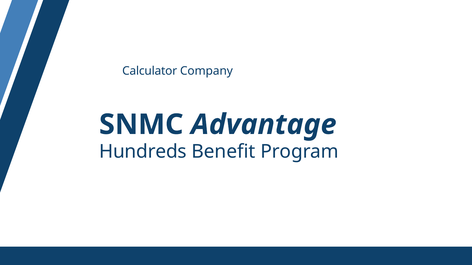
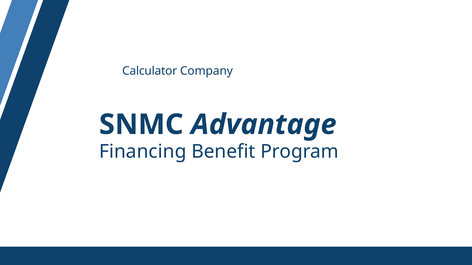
Hundreds: Hundreds -> Financing (143, 152)
